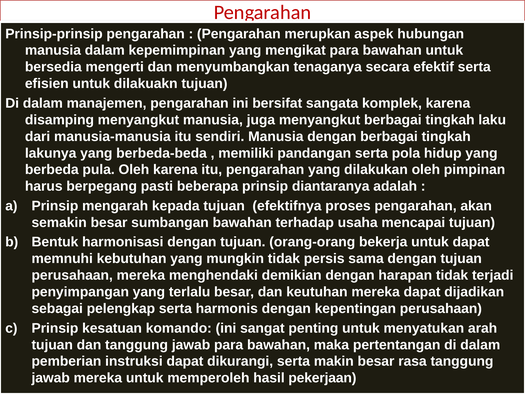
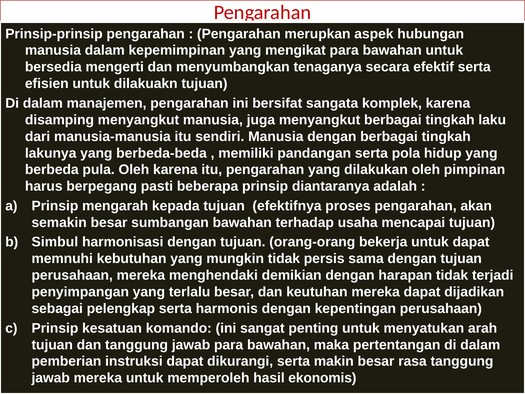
Bentuk: Bentuk -> Simbul (55, 242)
pekerjaan: pekerjaan -> ekonomis (322, 378)
